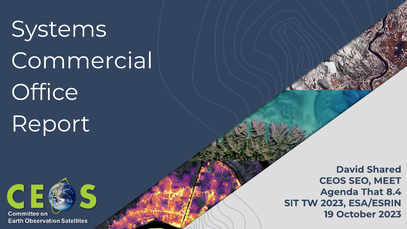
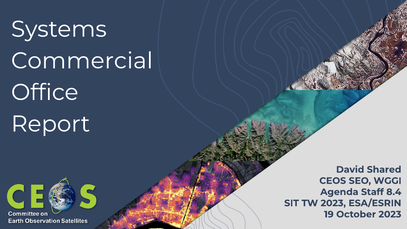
MEET: MEET -> WGGI (388, 181)
That: That -> Staff (372, 192)
